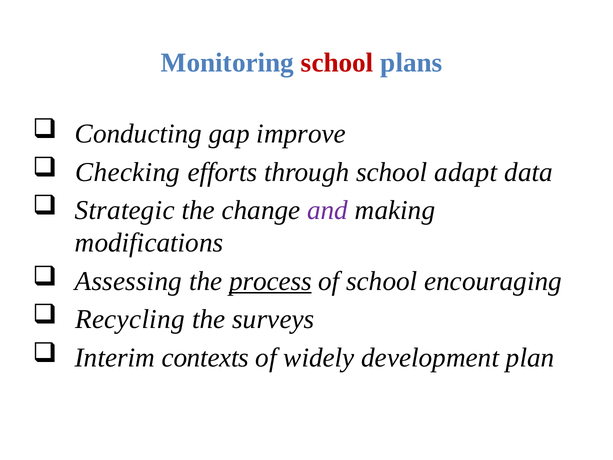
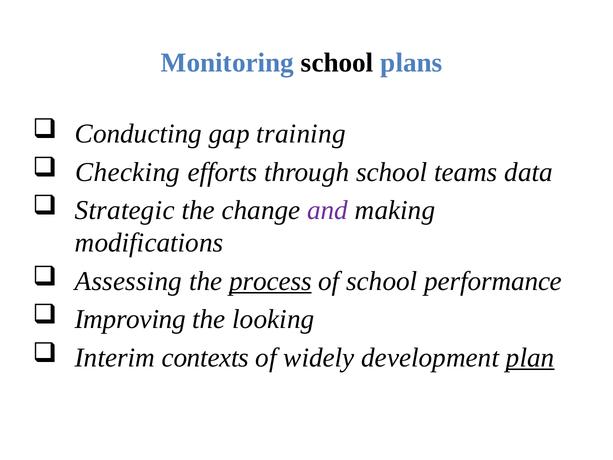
school colour: red -> black (337, 63)
improve: improve -> training (301, 134)
adapt: adapt -> teams (466, 172)
encouraging: encouraging -> performance (493, 281)
Recycling: Recycling -> Improving (130, 319)
surveys: surveys -> looking (273, 319)
plan underline: none -> present (530, 357)
